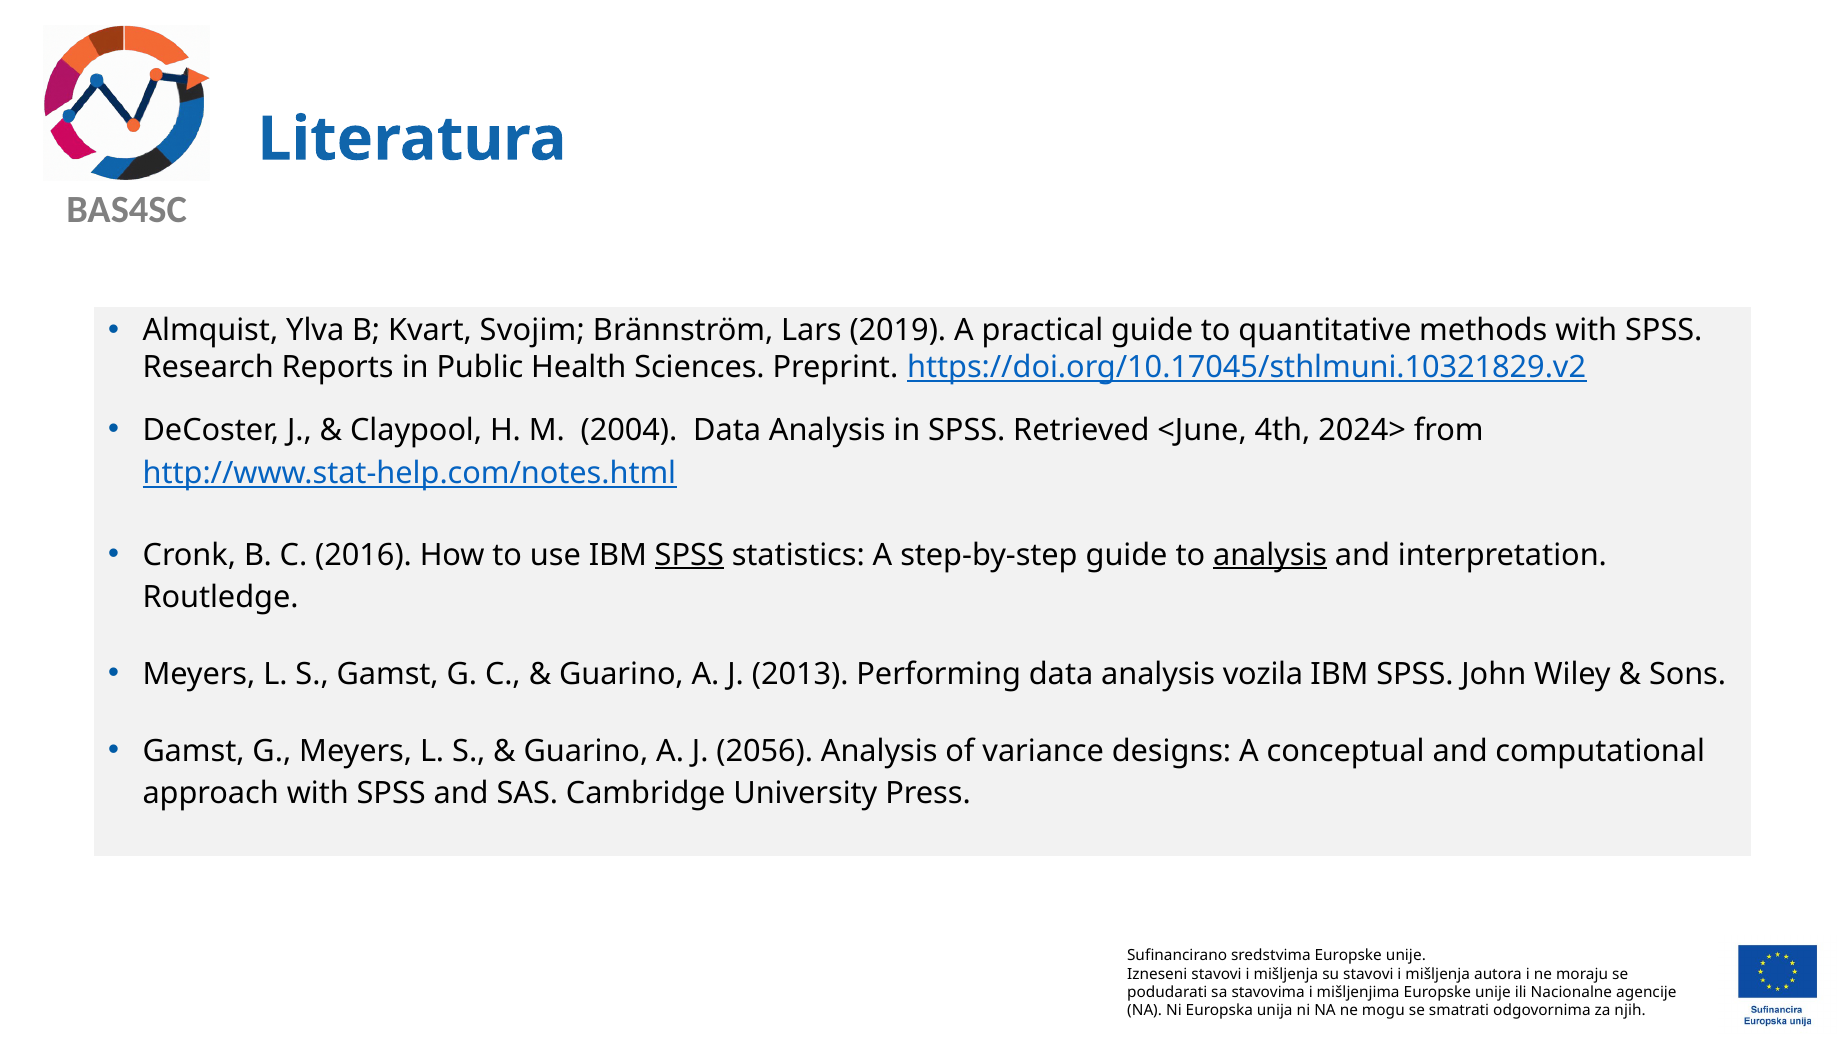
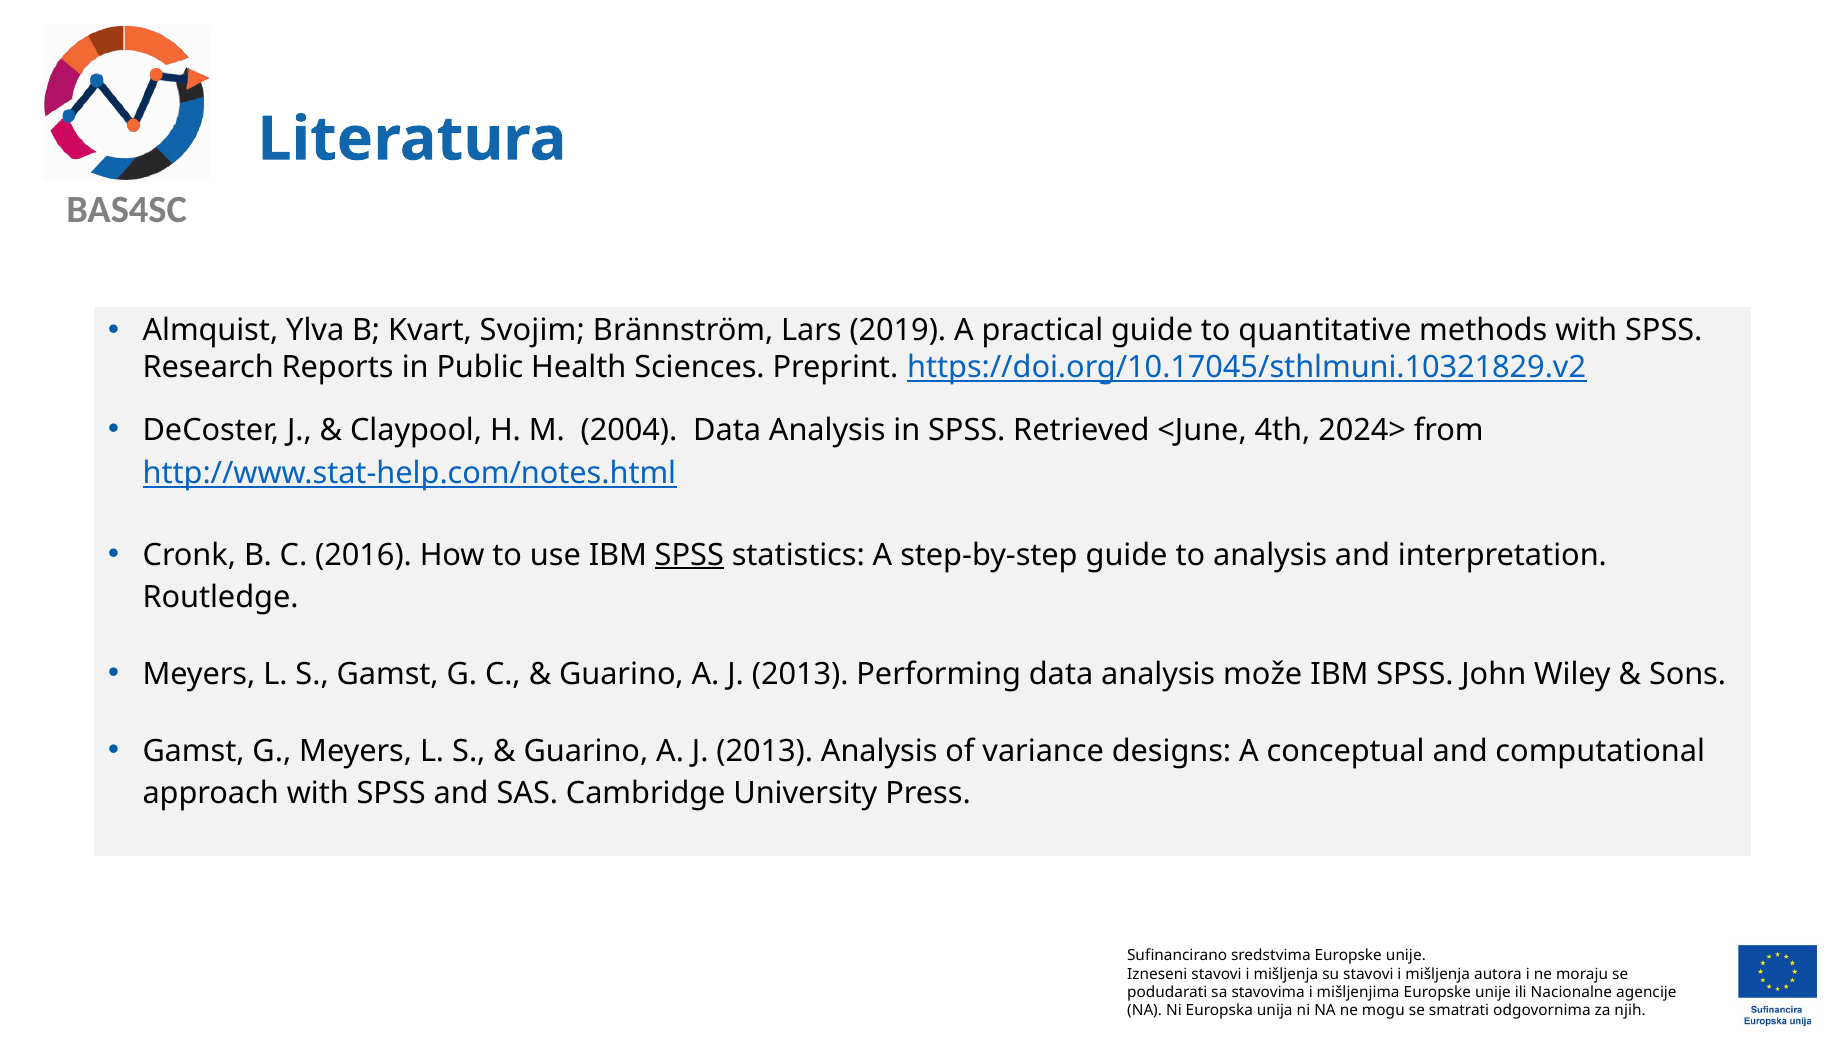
analysis underline: present -> none (1270, 555)
vozila: vozila -> može (1263, 674)
2056: 2056 -> 2013 (765, 751)
